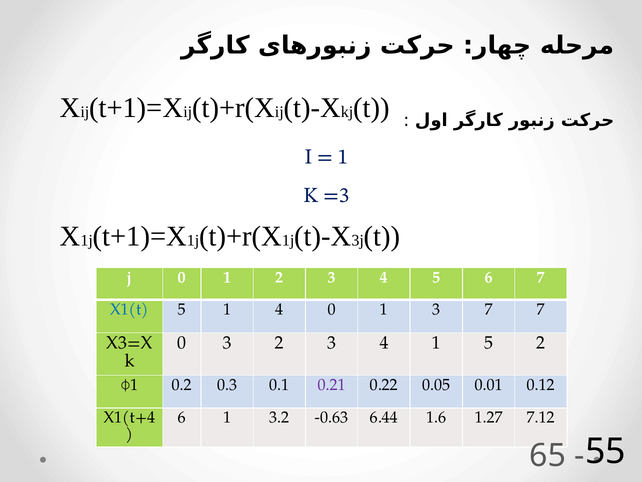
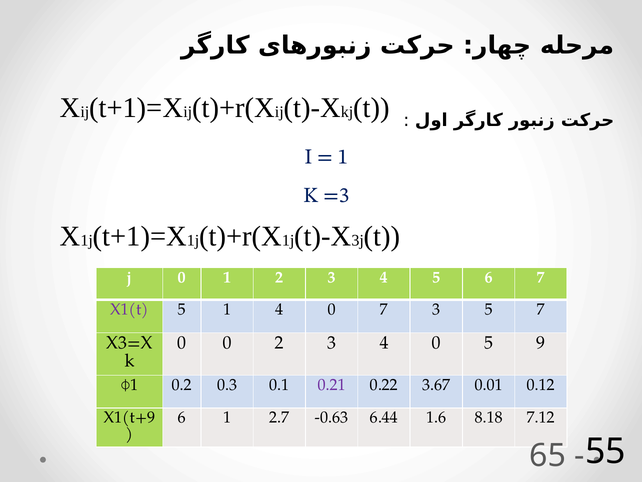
X1(t colour: blue -> purple (130, 309)
4 0 1: 1 -> 7 (384, 309)
3 7: 7 -> 5 (489, 309)
0 3: 3 -> 0 (227, 343)
3 4 1: 1 -> 0 (436, 343)
5 2: 2 -> 9 (541, 343)
0.05: 0.05 -> 3.67 (436, 384)
X1(t+4: X1(t+4 -> X1(t+9 (130, 417)
3.2: 3.2 -> 2.7 (279, 417)
1.27: 1.27 -> 8.18 (489, 417)
